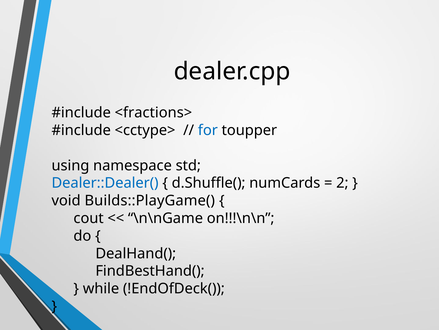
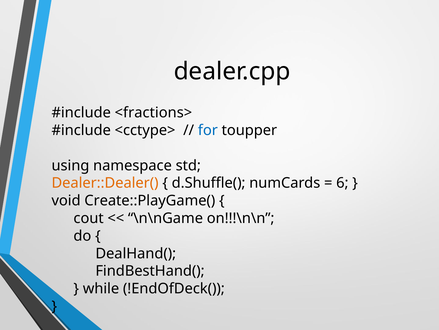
Dealer::Dealer( colour: blue -> orange (105, 183)
2: 2 -> 6 (342, 183)
Builds::PlayGame(: Builds::PlayGame( -> Create::PlayGame( (150, 200)
